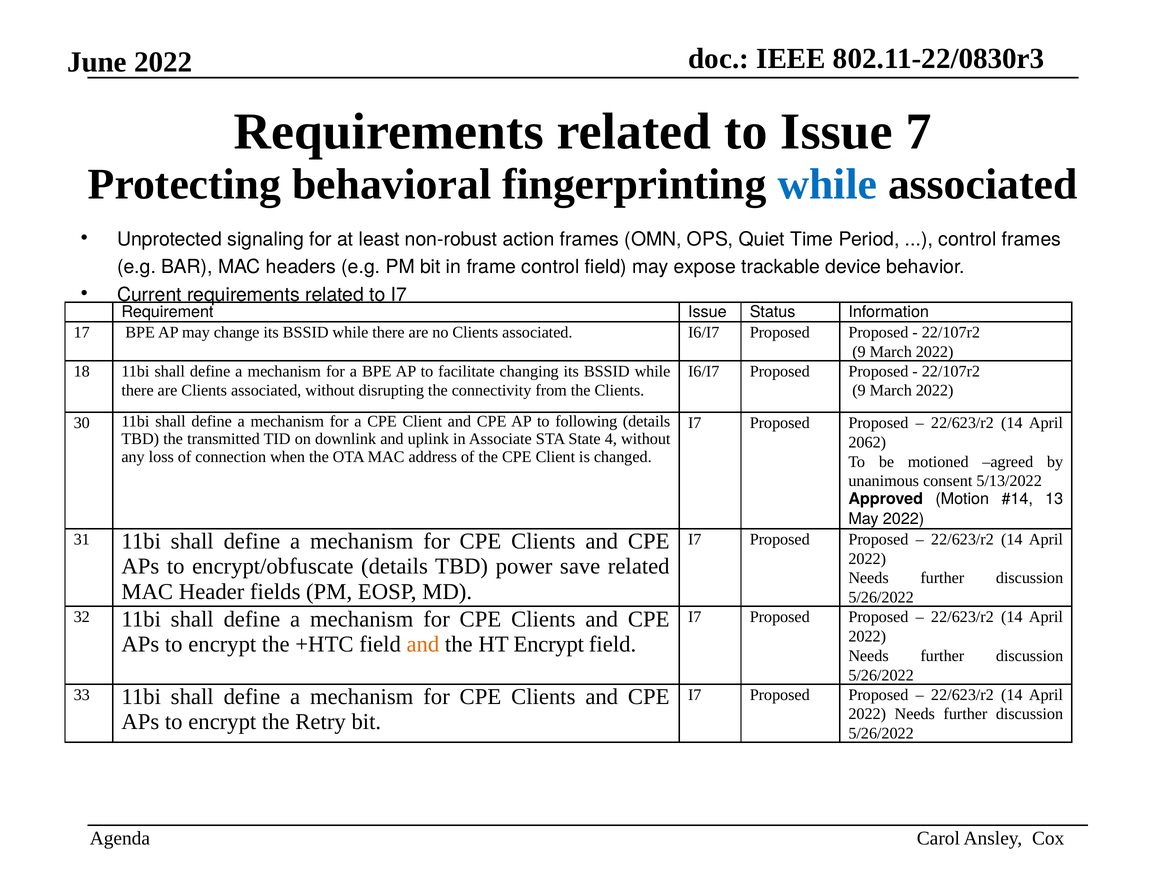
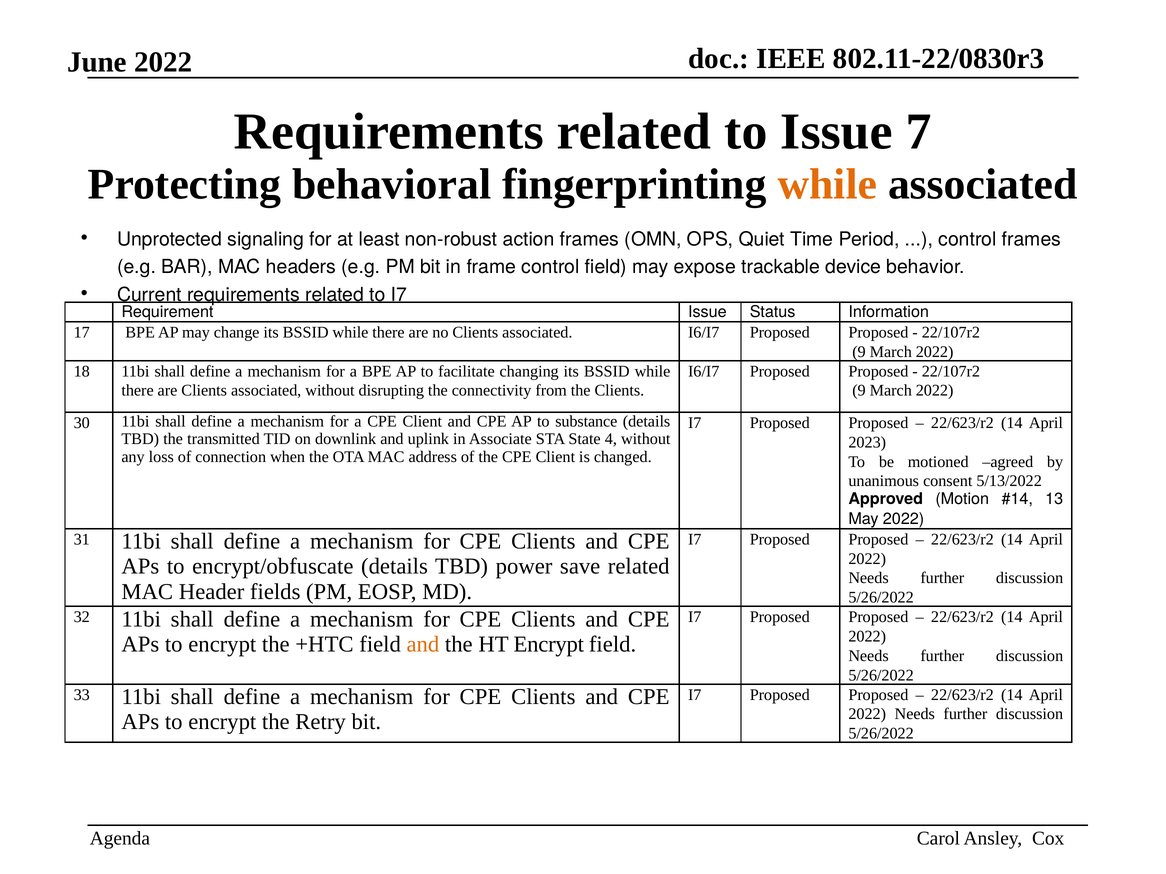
while colour: blue -> orange (827, 185)
following: following -> substance (586, 422)
2062: 2062 -> 2023 (867, 443)
